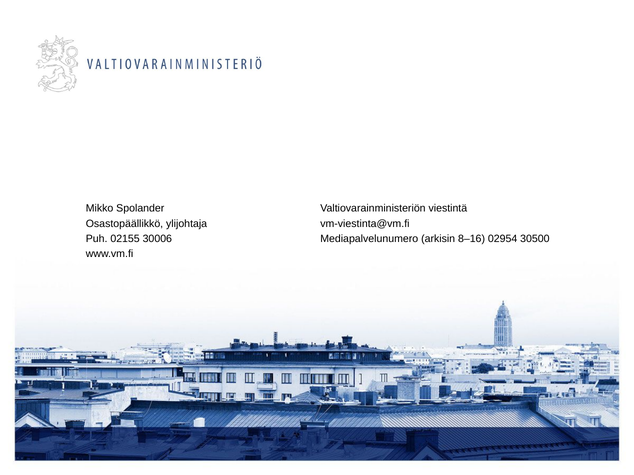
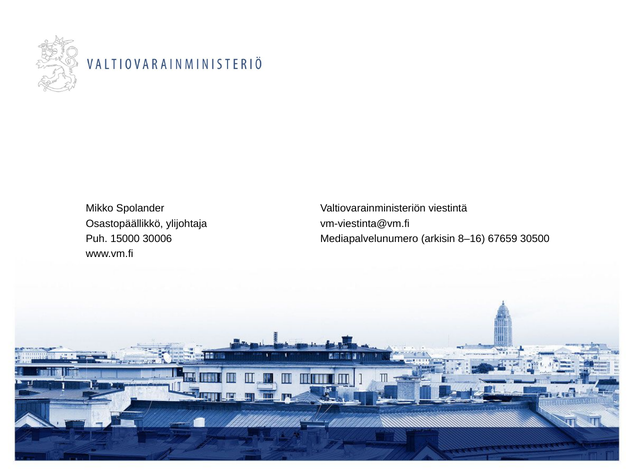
02155: 02155 -> 15000 (125, 239)
02954: 02954 -> 67659 (503, 239)
